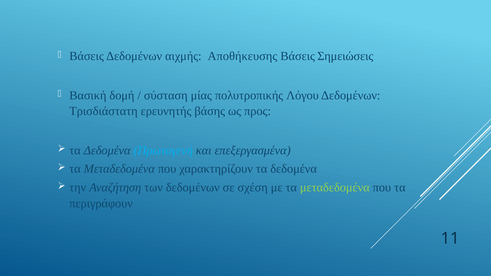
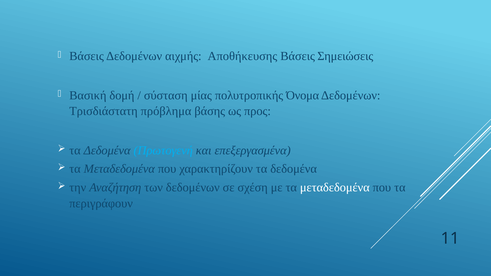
Λόγου: Λόγου -> Όνομα (303, 95)
ερευνητής: ερευνητής -> πρόβλημα (166, 111)
μεταδεδομένα colour: light green -> white (335, 188)
